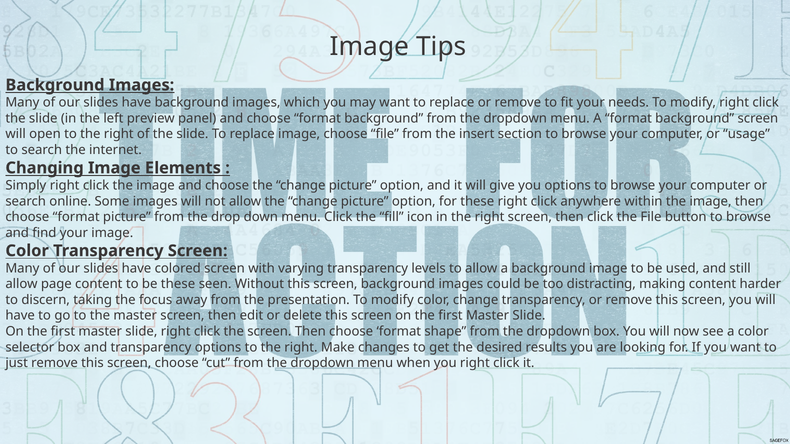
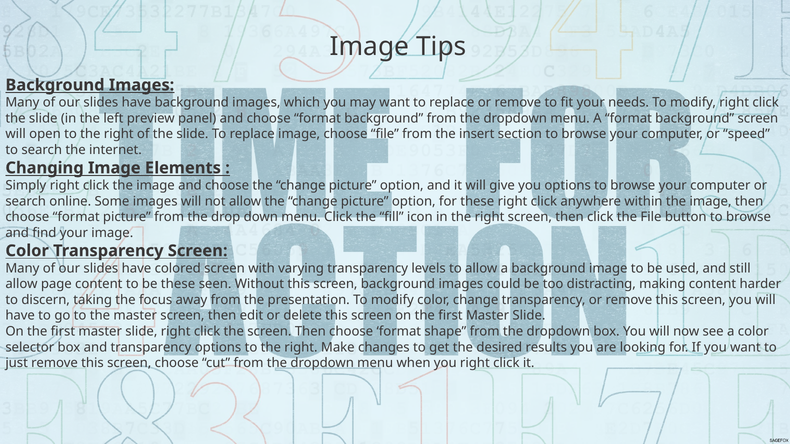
usage: usage -> speed (747, 134)
